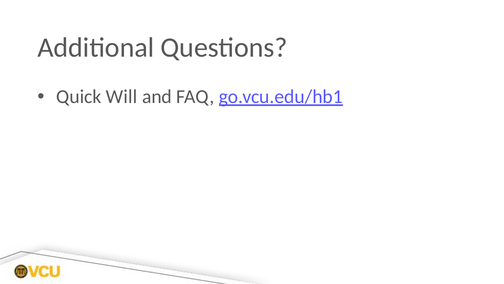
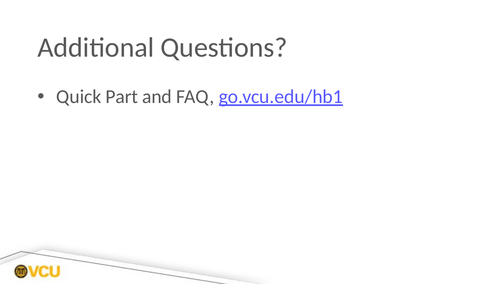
Will: Will -> Part (122, 97)
